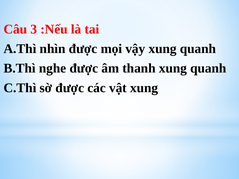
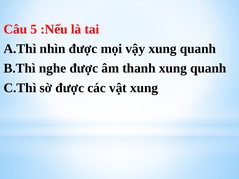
3: 3 -> 5 (34, 29)
